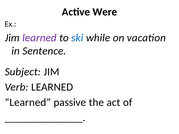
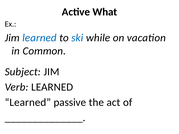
Were: Were -> What (105, 12)
learned colour: purple -> blue (39, 38)
Sentence: Sentence -> Common (44, 51)
